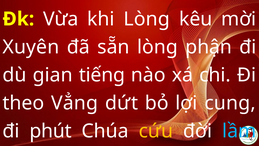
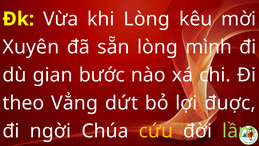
phận: phận -> mình (209, 47)
tiếng: tiếng -> bước (102, 75)
cung: cung -> đuợc (230, 103)
phút: phút -> ngời (50, 131)
lầm colour: light blue -> light green (239, 131)
